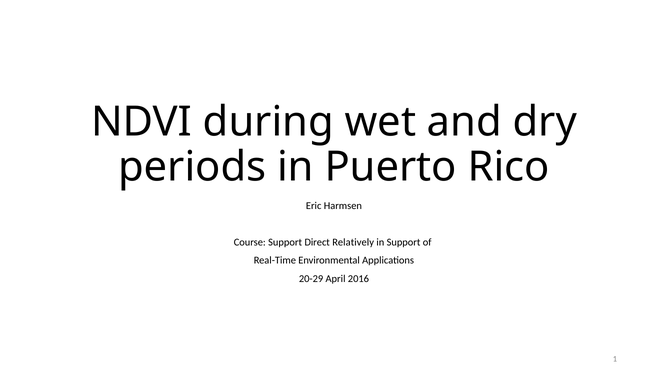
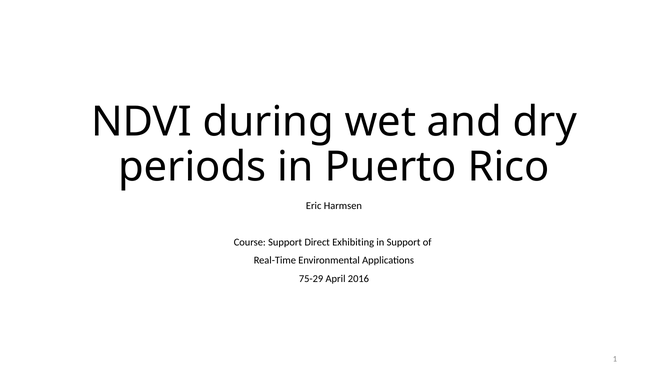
Relatively: Relatively -> Exhibiting (353, 242)
20-29: 20-29 -> 75-29 (311, 278)
